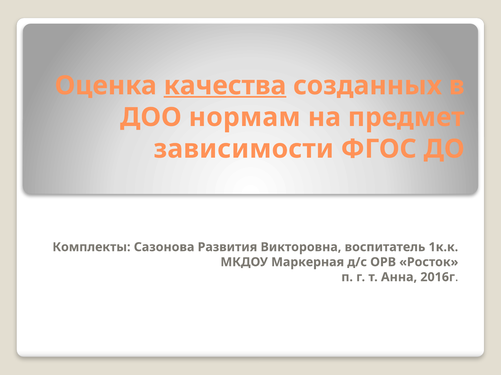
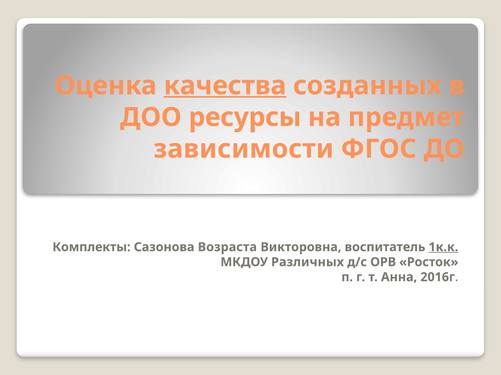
нормам: нормам -> ресурсы (245, 117)
Развития: Развития -> Возраста (227, 248)
1к.к underline: none -> present (443, 248)
Маркерная: Маркерная -> Различных (308, 263)
